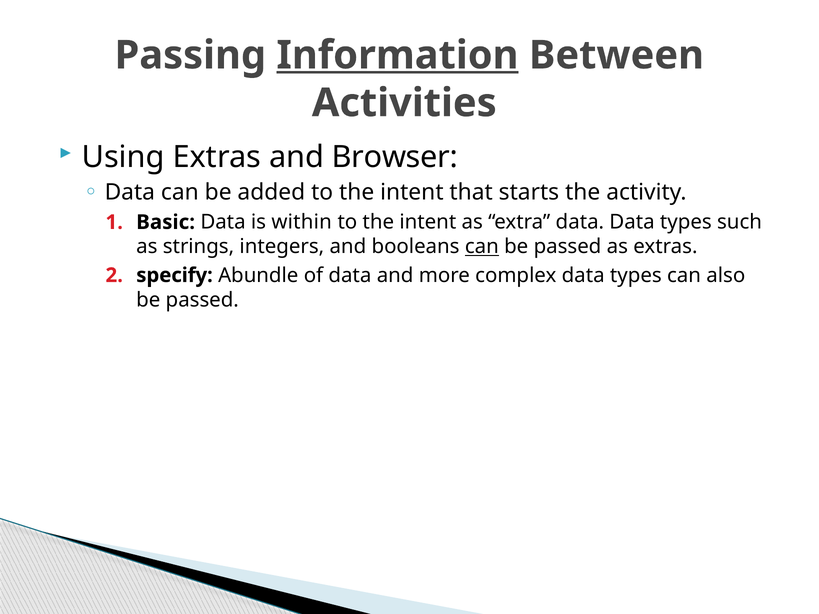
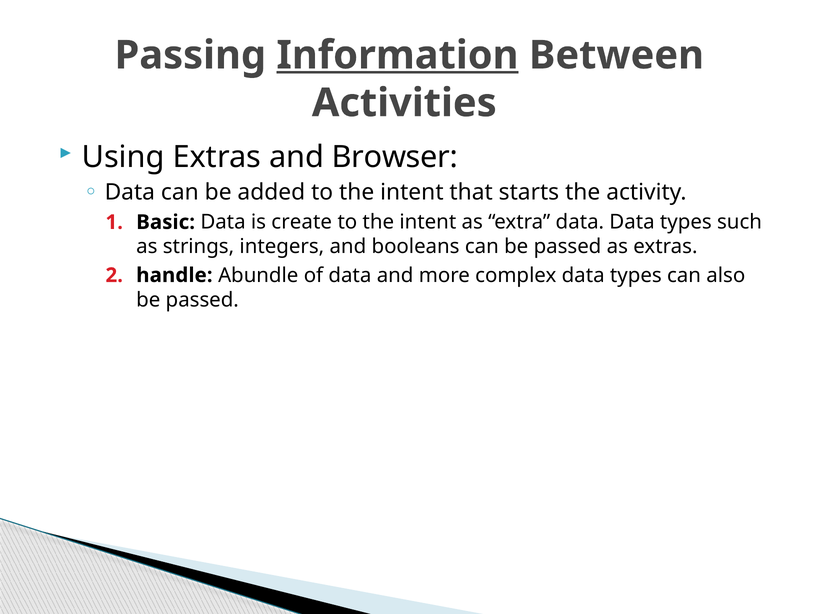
within: within -> create (302, 222)
can underline: present -> none (482, 247)
specify: specify -> handle (174, 275)
